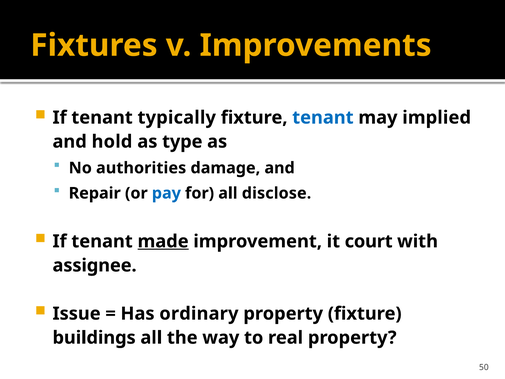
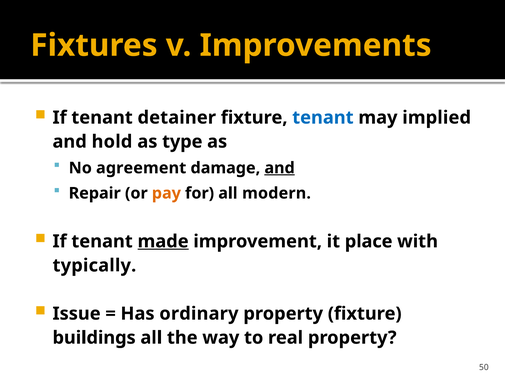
typically: typically -> detainer (177, 117)
authorities: authorities -> agreement (141, 168)
and underline: none -> present (280, 168)
pay colour: blue -> orange (166, 193)
disclose: disclose -> modern (277, 193)
court: court -> place (369, 241)
assignee: assignee -> typically (94, 265)
